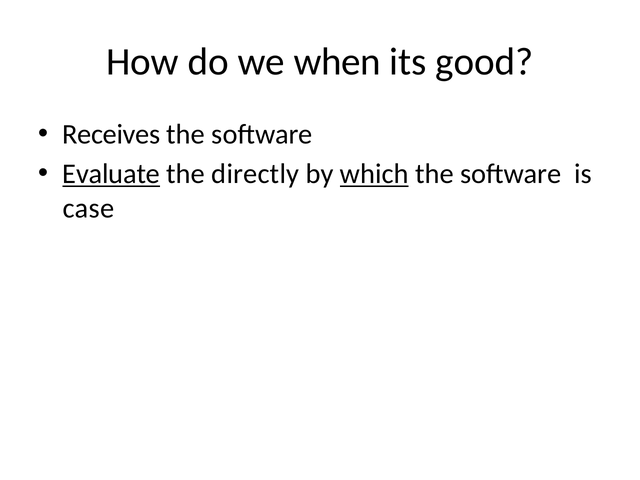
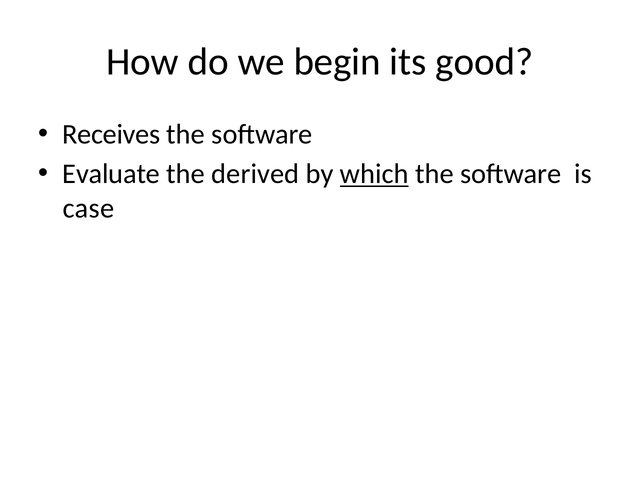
when: when -> begin (337, 62)
Evaluate underline: present -> none (111, 174)
directly: directly -> derived (255, 174)
